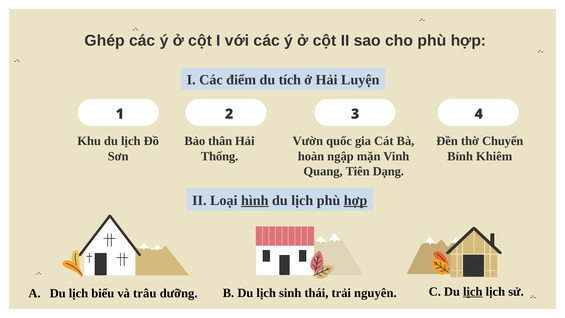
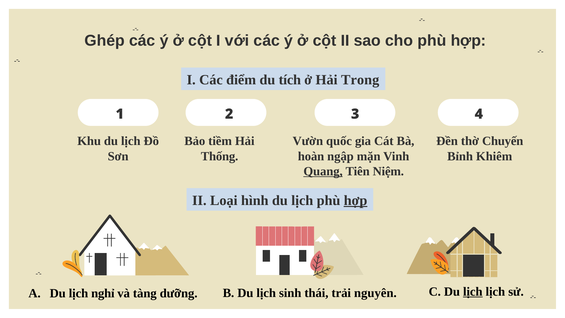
Luyện: Luyện -> Trong (360, 80)
thân: thân -> tiềm (220, 141)
Quang underline: none -> present (323, 171)
Dạng: Dạng -> Niệm (388, 171)
hình underline: present -> none (255, 200)
biểu: biểu -> nghỉ (103, 293)
trâu: trâu -> tàng (145, 293)
